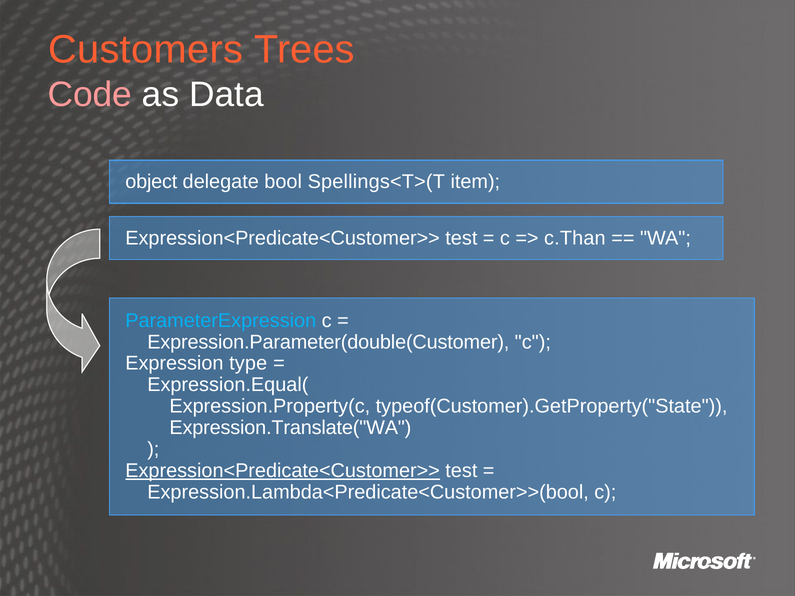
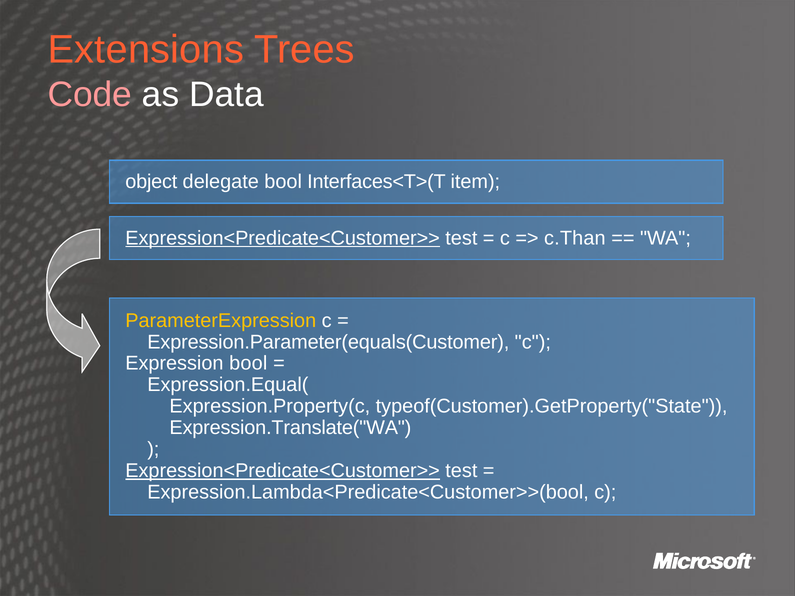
Customers: Customers -> Extensions (146, 50)
Spellings<T>(T: Spellings<T>(T -> Interfaces<T>(T (376, 182)
Expression<Predicate<Customer>> underline: none -> present (283, 238)
ParameterExpression colour: light blue -> yellow (221, 321)
Expression.Parameter(double(Customer: Expression.Parameter(double(Customer -> Expression.Parameter(equals(Customer (328, 342)
Expression type: type -> bool (248, 364)
